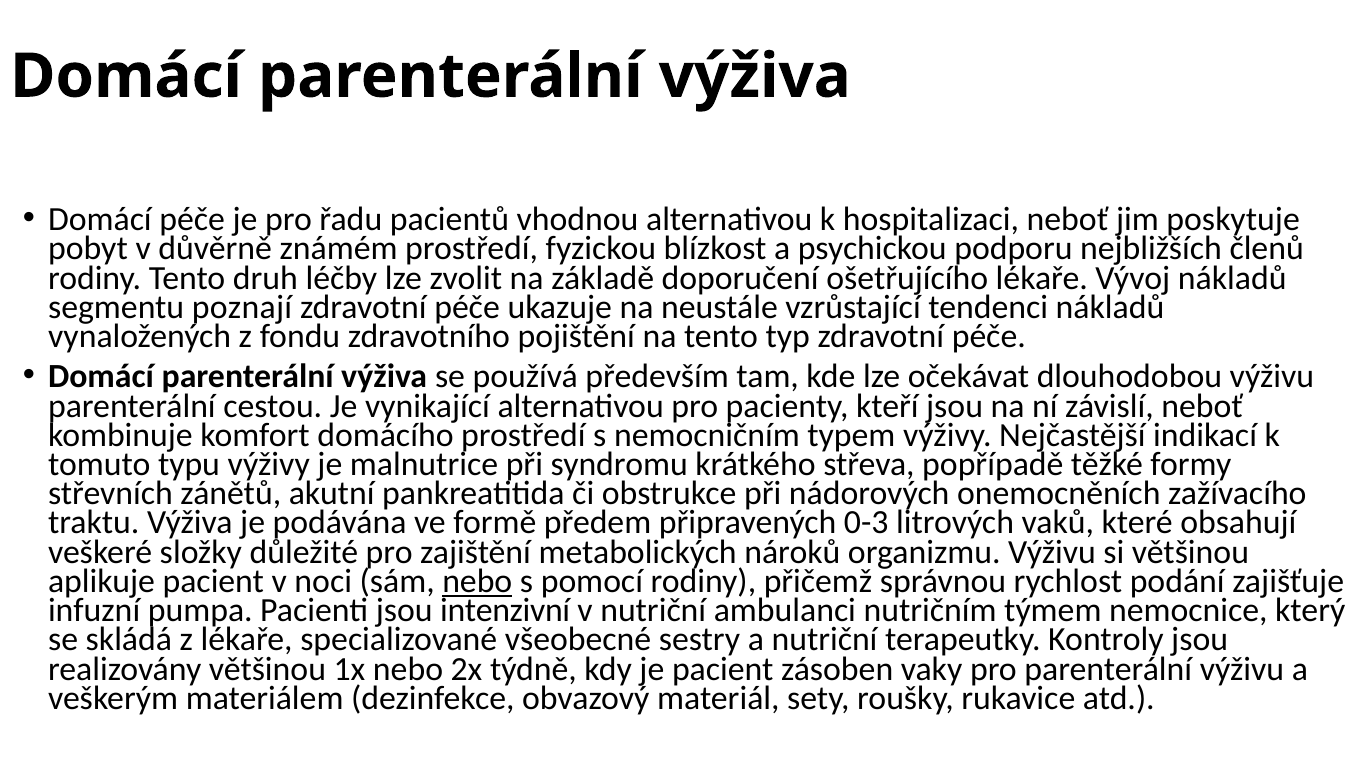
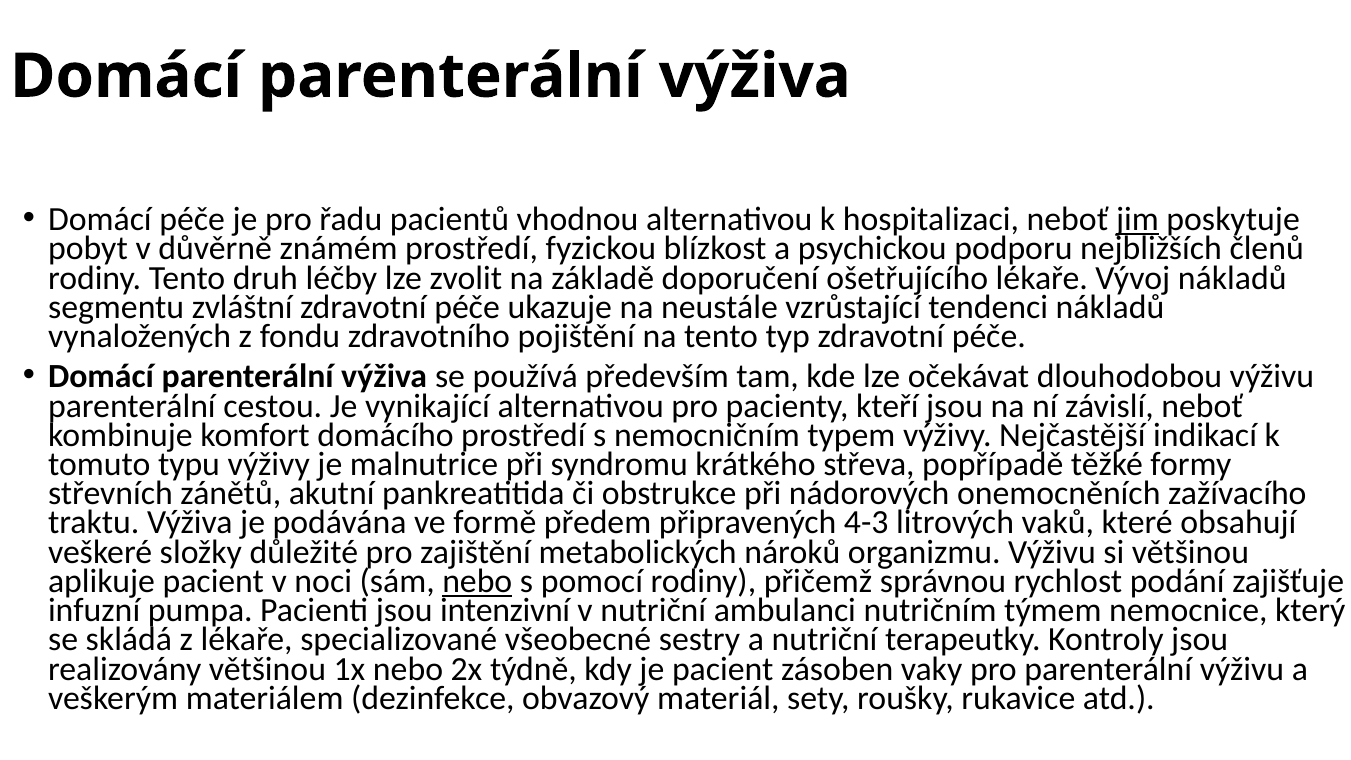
jim underline: none -> present (1137, 220)
poznají: poznají -> zvláštní (242, 307)
0-3: 0-3 -> 4-3 (866, 523)
